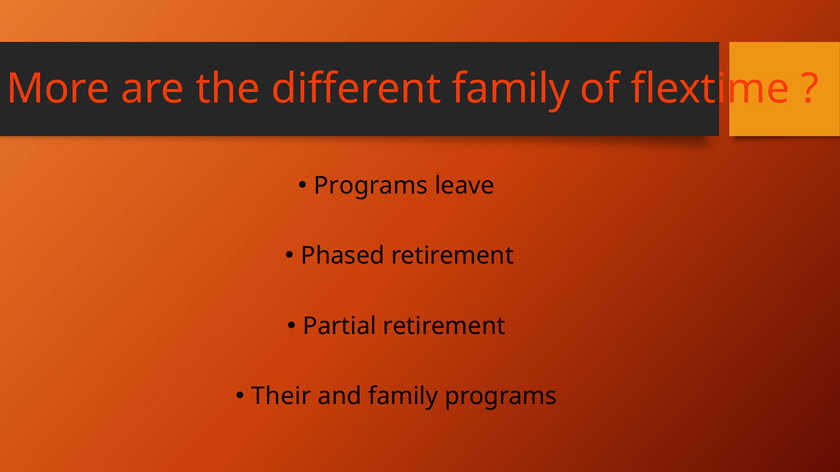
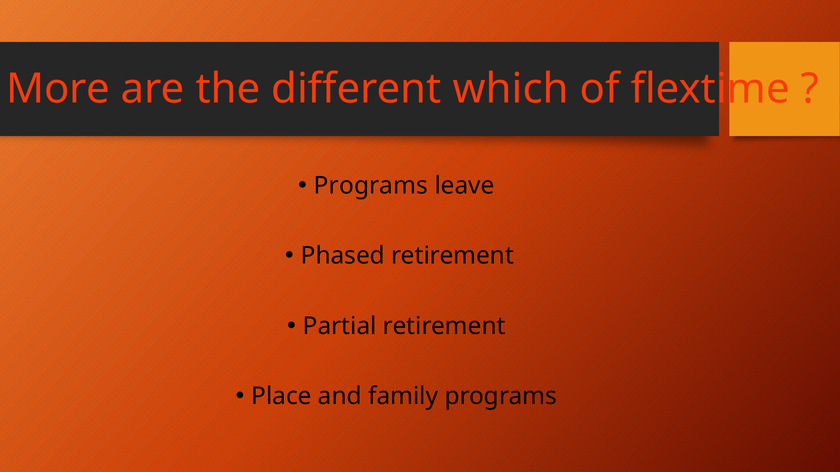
different family: family -> which (511, 89)
Their: Their -> Place (282, 397)
